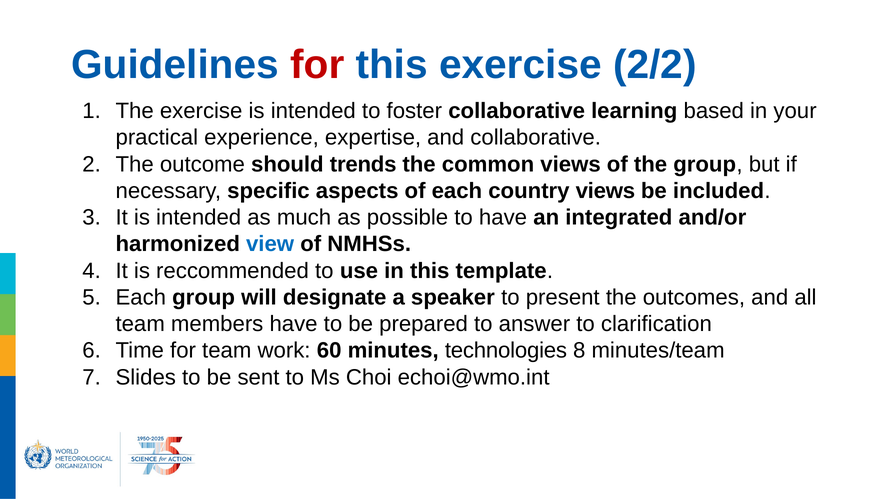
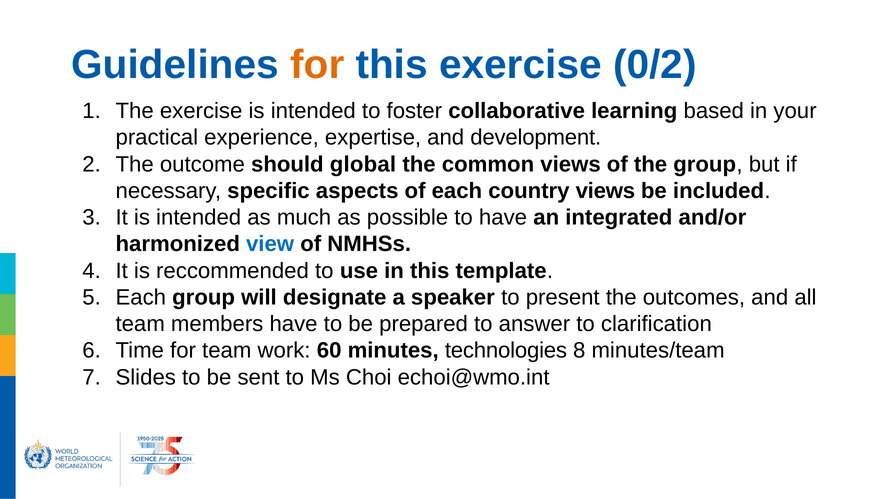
for colour: red -> orange (317, 65)
2/2: 2/2 -> 0/2 (655, 65)
and collaborative: collaborative -> development (536, 138)
trends: trends -> global (363, 164)
